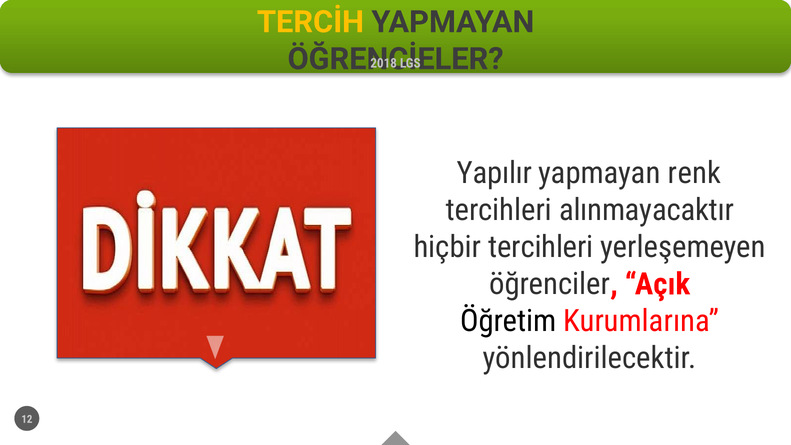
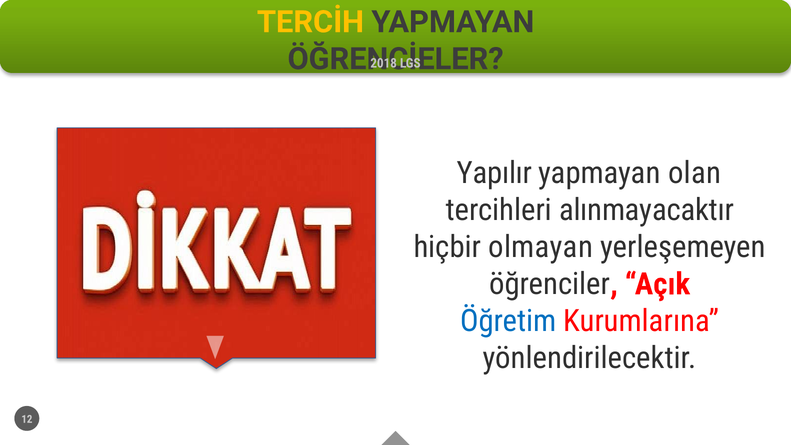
renk: renk -> olan (695, 173)
hiçbir tercihleri: tercihleri -> olmayan (541, 247)
Öğretim colour: black -> blue (508, 321)
